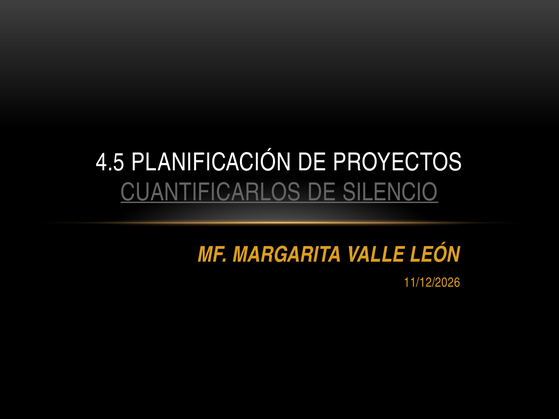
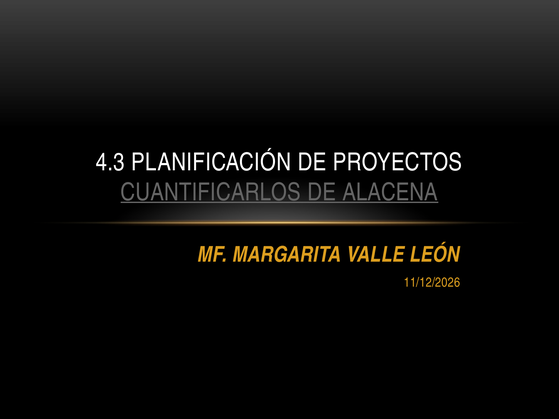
4.5: 4.5 -> 4.3 (110, 163)
SILENCIO: SILENCIO -> ALACENA (390, 192)
